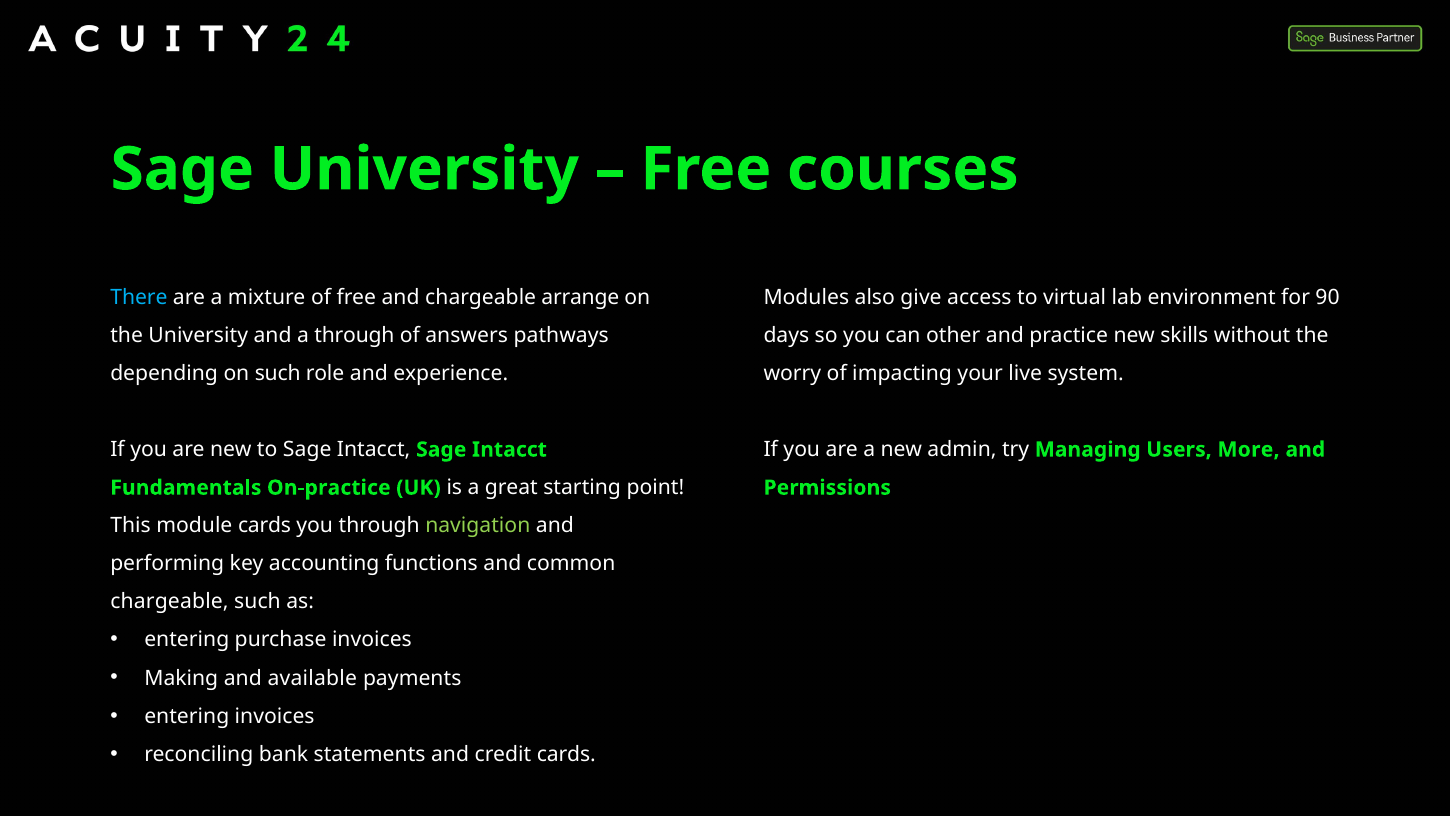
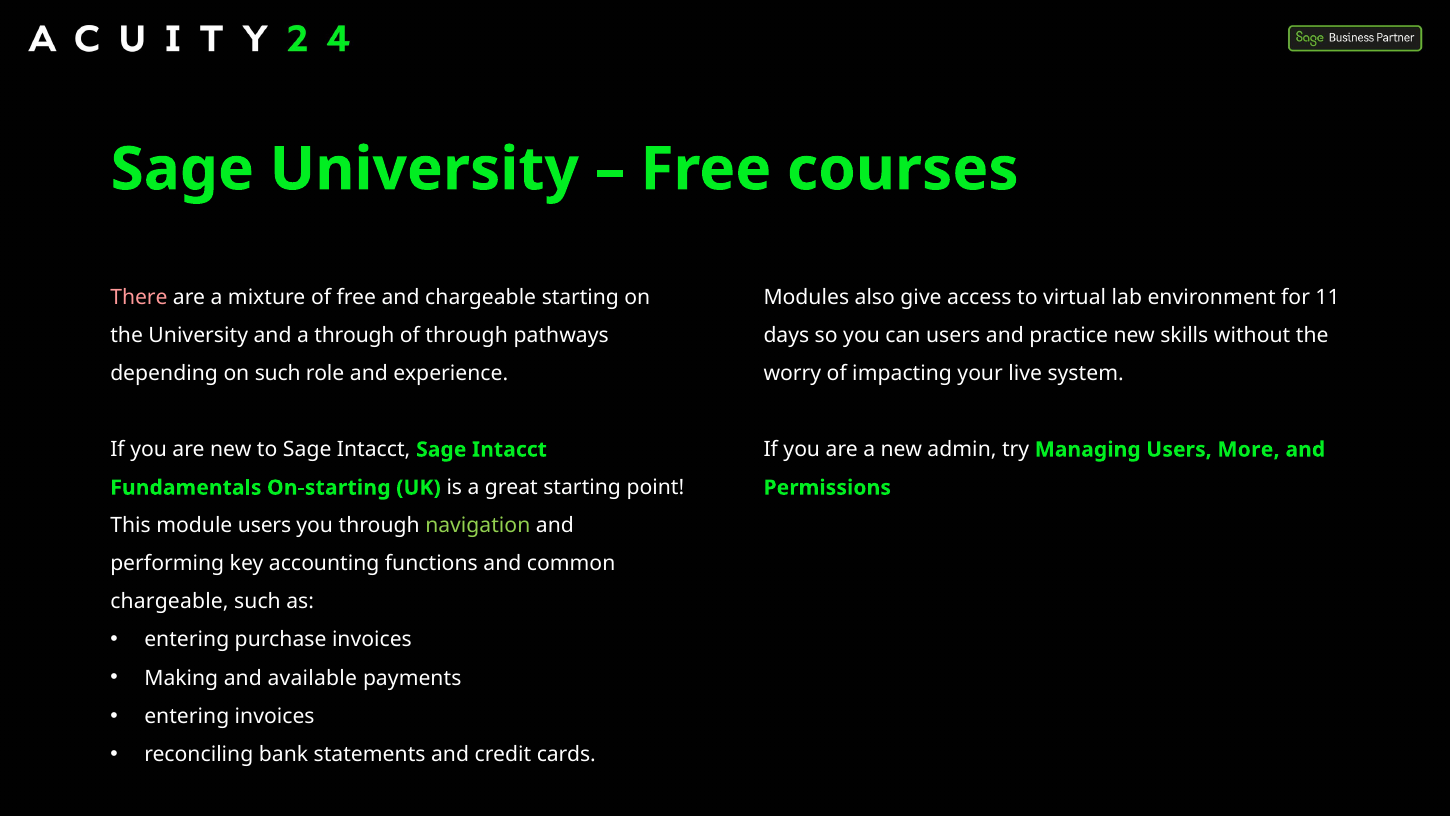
There colour: light blue -> pink (139, 297)
chargeable arrange: arrange -> starting (580, 297)
90: 90 -> 11 (1328, 297)
of answers: answers -> through (467, 335)
can other: other -> users (953, 335)
On-practice: On-practice -> On-starting (329, 487)
module cards: cards -> users (265, 526)
